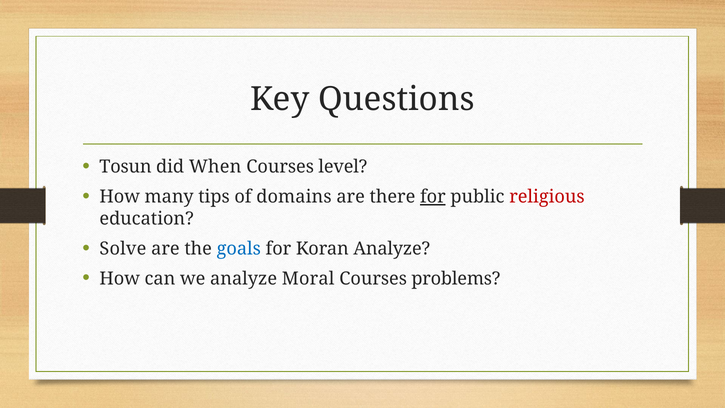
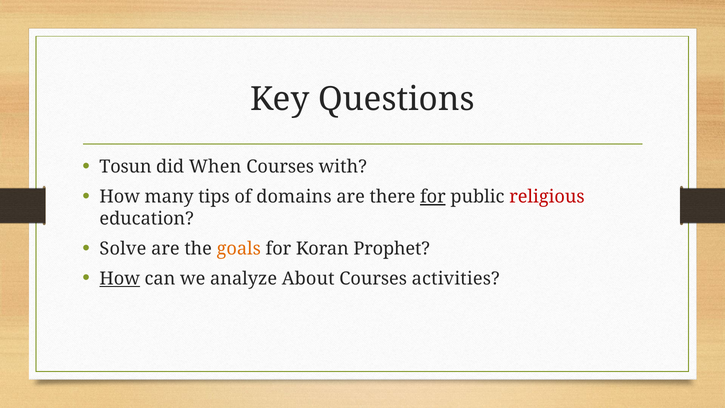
level: level -> with (343, 167)
goals colour: blue -> orange (239, 248)
Koran Analyze: Analyze -> Prophet (392, 248)
How underline: none -> present (120, 278)
Moral: Moral -> About (308, 278)
problems: problems -> activities (456, 278)
